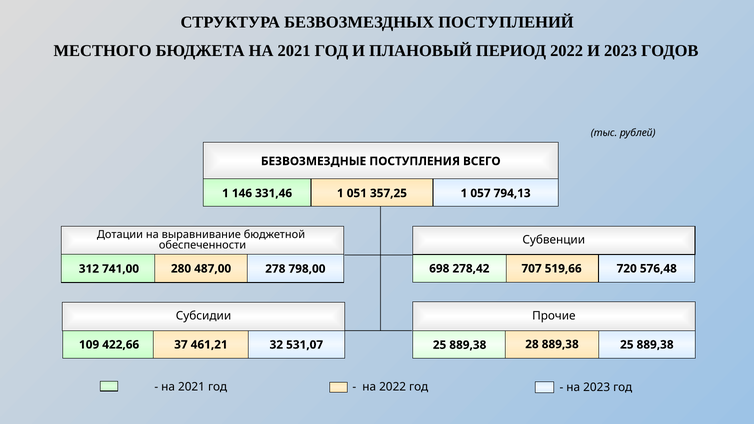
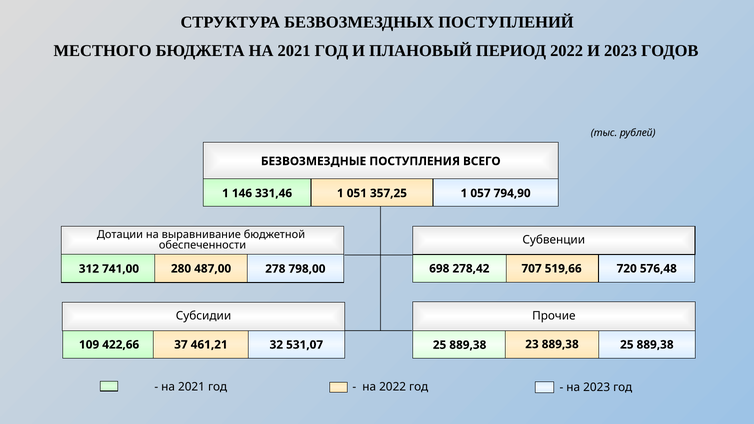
794,13: 794,13 -> 794,90 (512, 193)
28: 28 -> 23 (532, 344)
